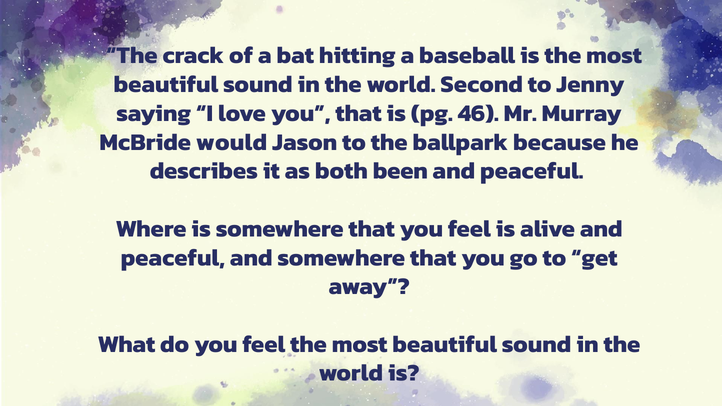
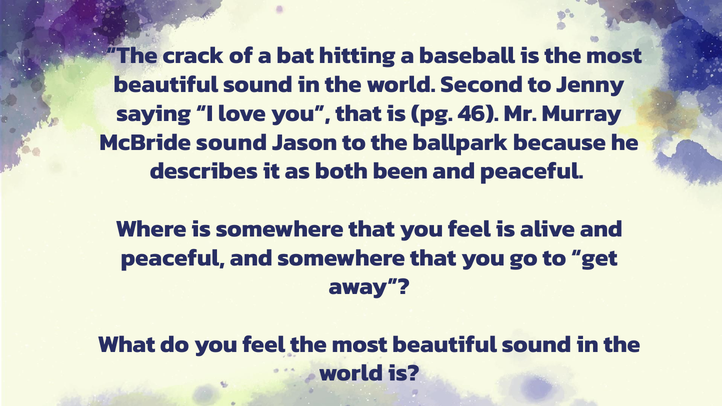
McBride would: would -> sound (232, 142)
